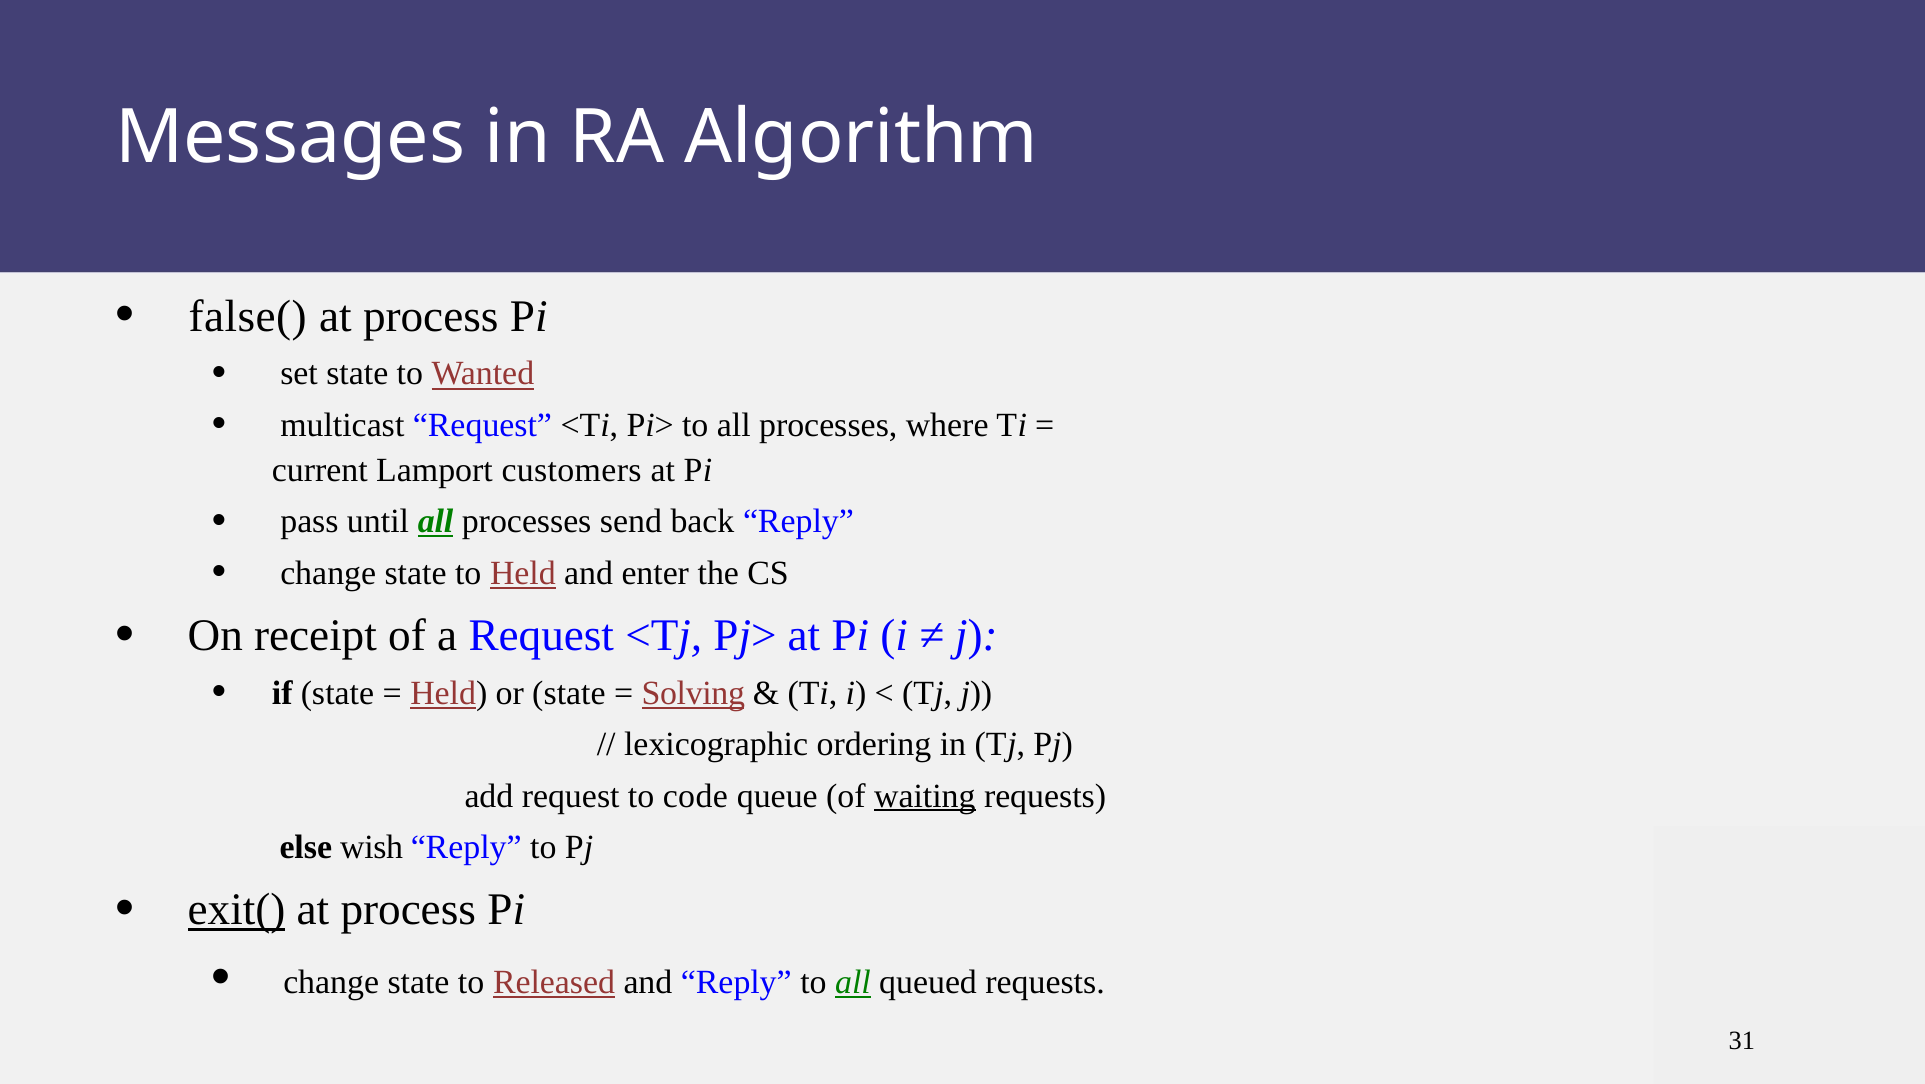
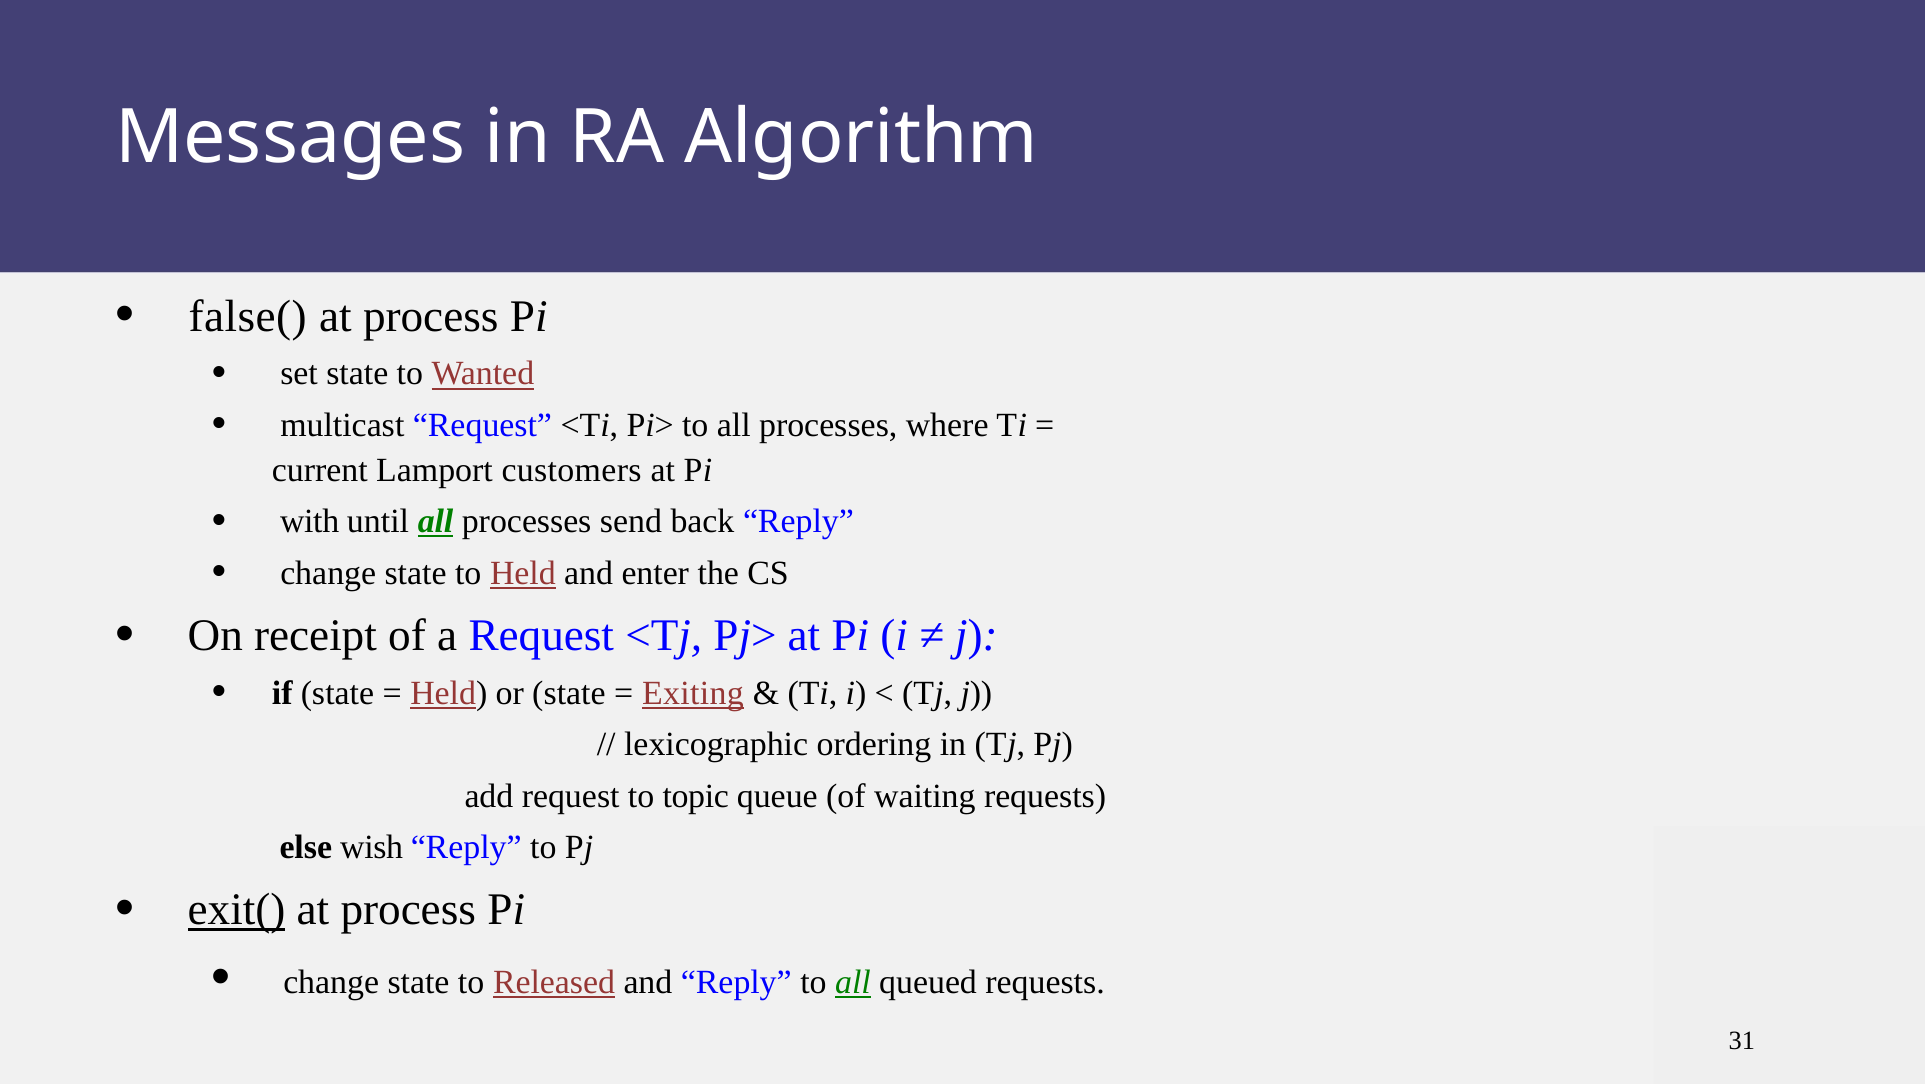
pass: pass -> with (310, 522)
Solving: Solving -> Exiting (693, 693)
code: code -> topic (696, 796)
waiting underline: present -> none (925, 796)
